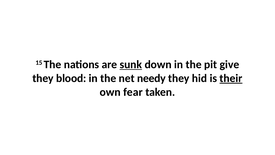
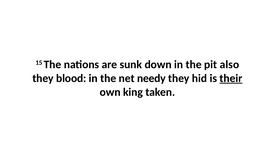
sunk underline: present -> none (131, 64)
give: give -> also (229, 64)
fear: fear -> king (133, 92)
